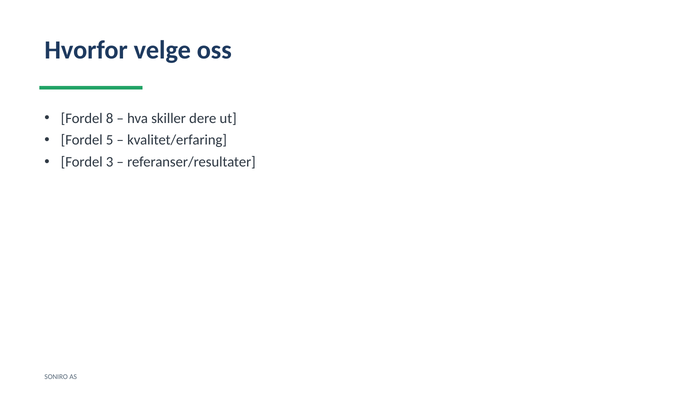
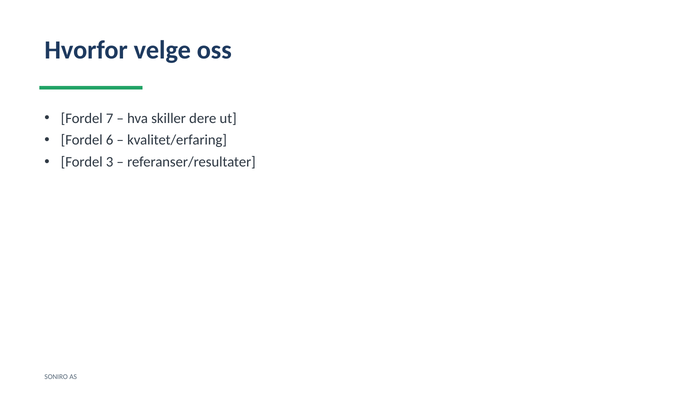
8: 8 -> 7 (110, 118)
5: 5 -> 6 (110, 140)
